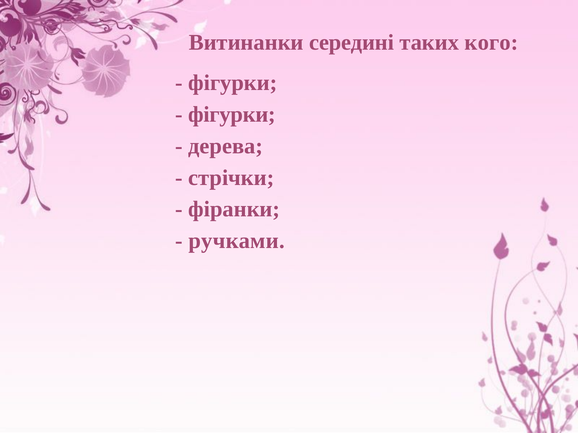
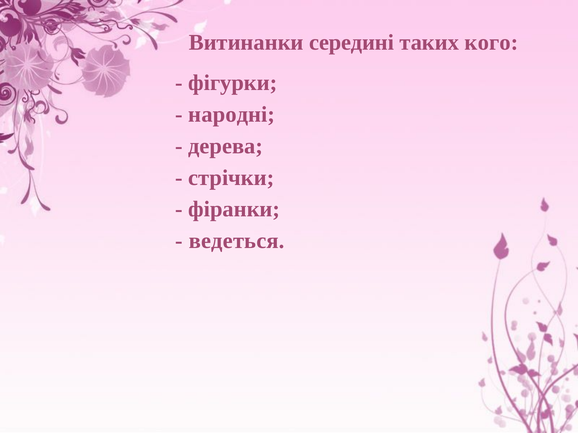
фігурки: фігурки -> народні (232, 115)
ручками: ручками -> ведеться (237, 241)
